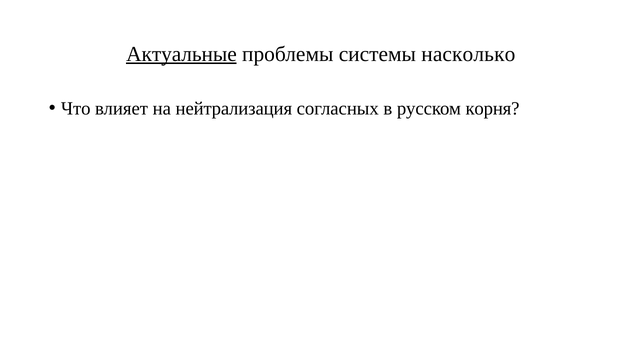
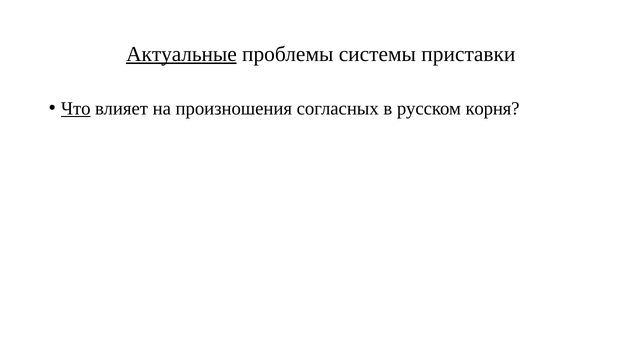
насколько: насколько -> приставки (468, 54)
Что underline: none -> present (76, 109)
нейтрализация: нейтрализация -> произношения (234, 109)
